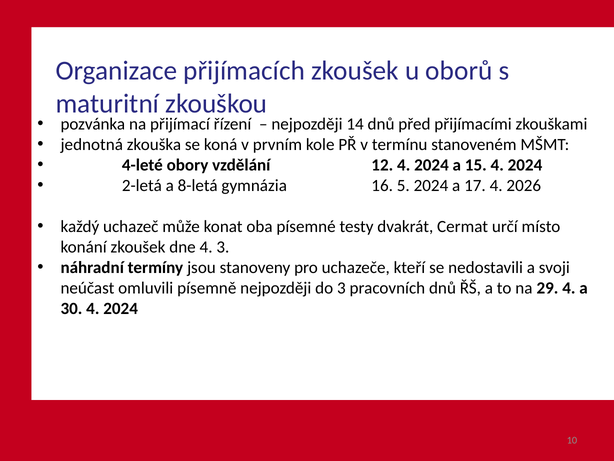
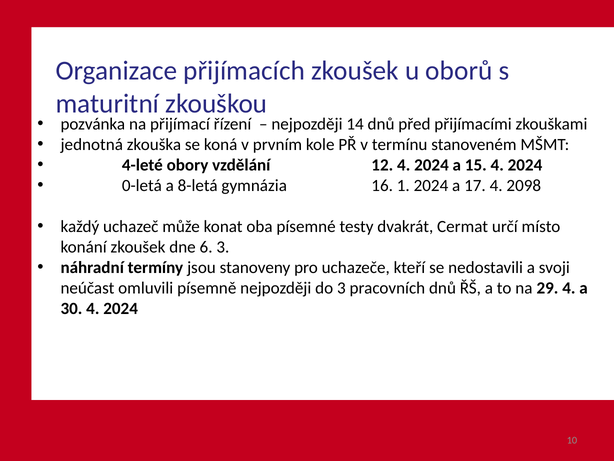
2-letá: 2-letá -> 0-letá (142, 185)
5: 5 -> 1 (403, 185)
2026: 2026 -> 2098 (524, 185)
dne 4: 4 -> 6 (206, 247)
